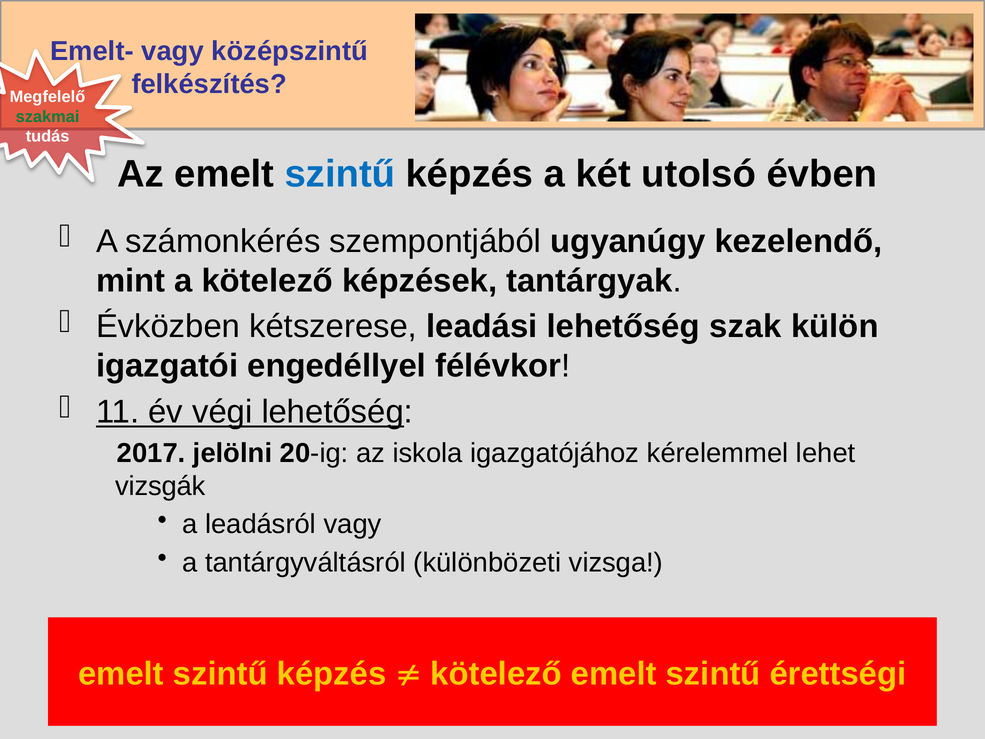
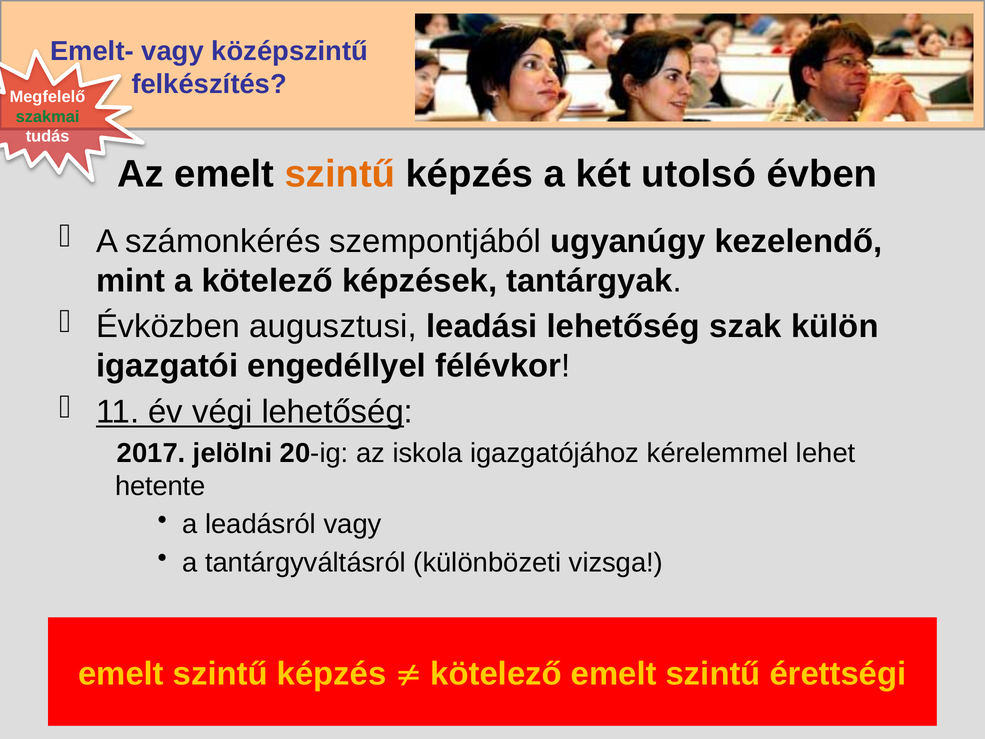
szintű colour: blue -> orange (340, 174)
kétszerese: kétszerese -> augusztusi (333, 327)
vizsgák: vizsgák -> hetente (160, 486)
